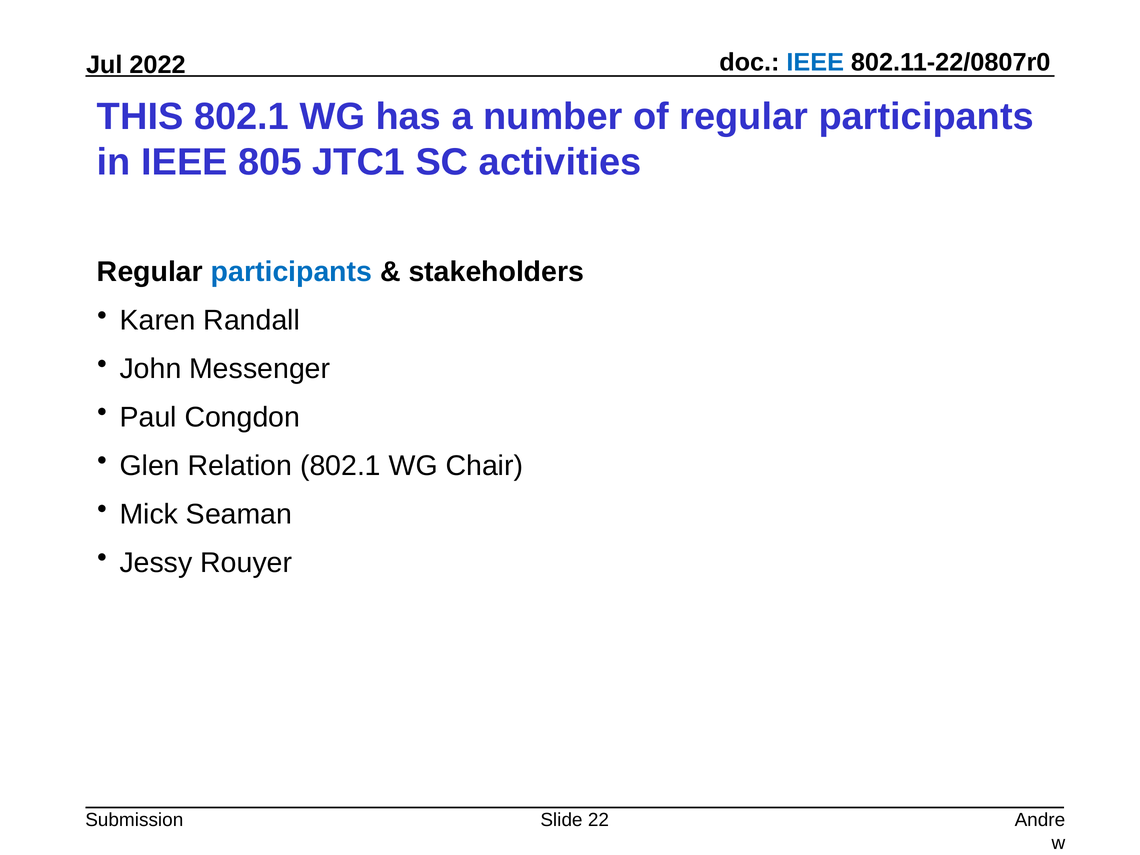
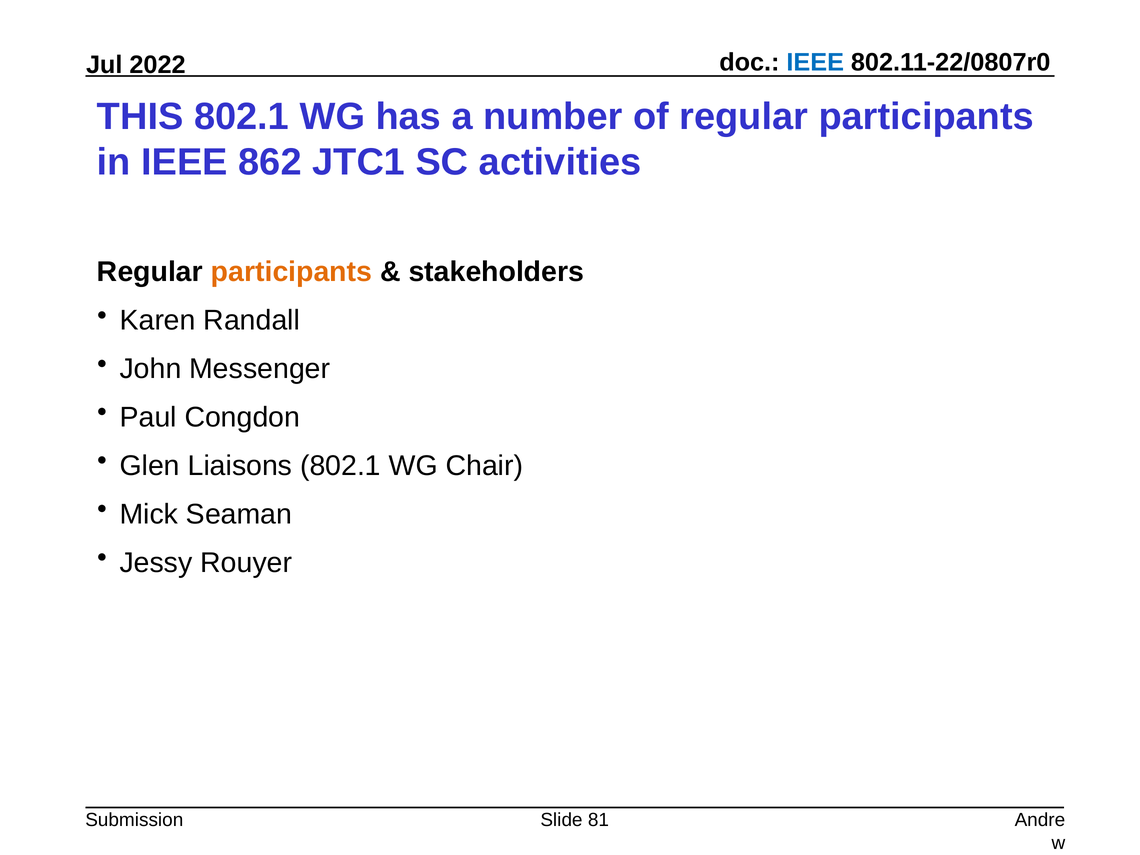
805: 805 -> 862 (270, 162)
participants colour: blue -> orange (291, 272)
Relation: Relation -> Liaisons (240, 466)
22: 22 -> 81 (598, 820)
